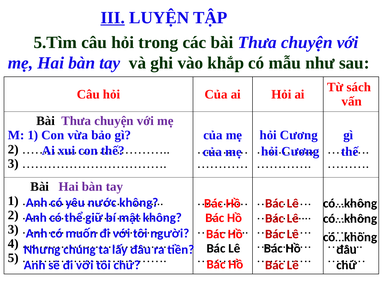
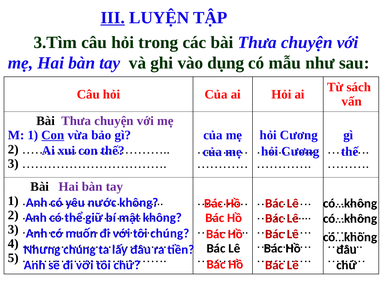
5.Tìm: 5.Tìm -> 3.Tìm (55, 42)
khắp: khắp -> dụng (226, 63)
Con underline: none -> present (53, 135)
người: người -> chúng (170, 233)
